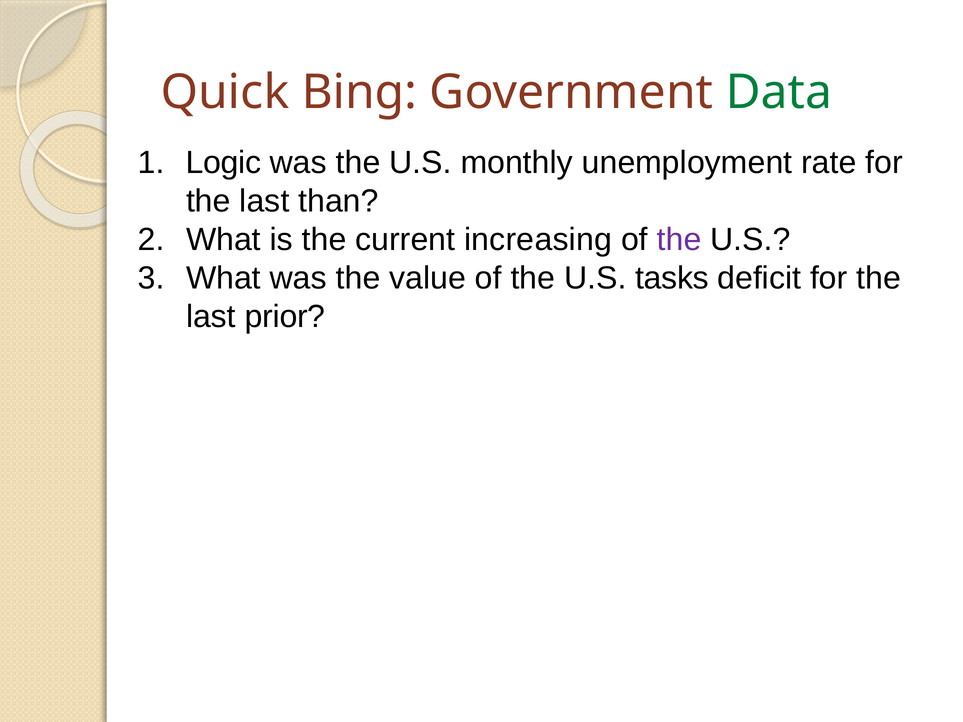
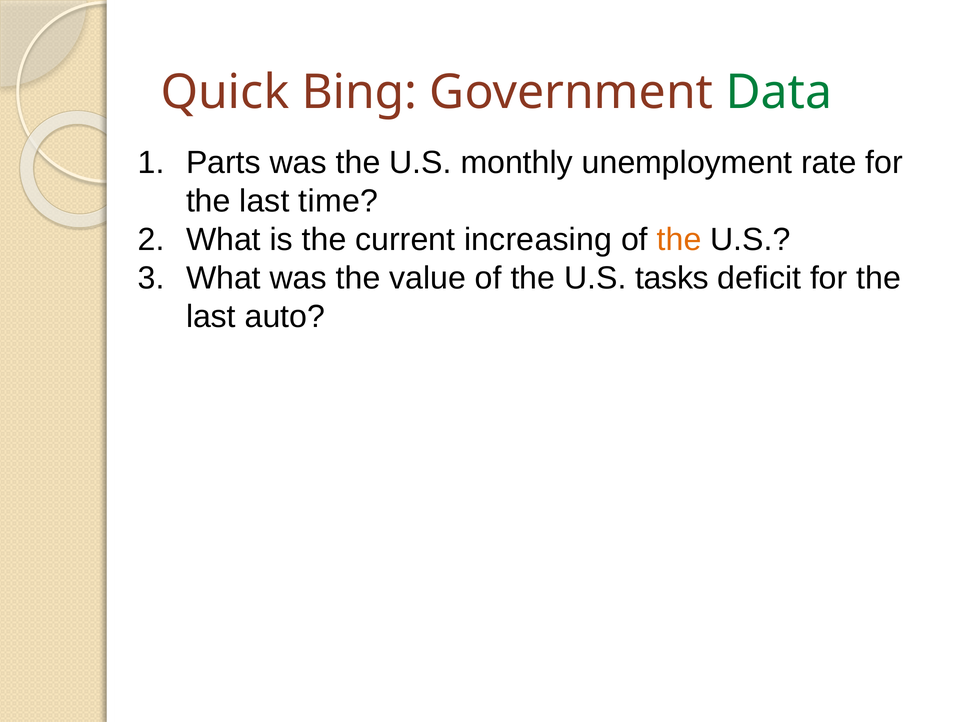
Logic: Logic -> Parts (223, 163)
than: than -> time (338, 201)
the colour: purple -> orange (679, 240)
prior: prior -> auto (285, 317)
